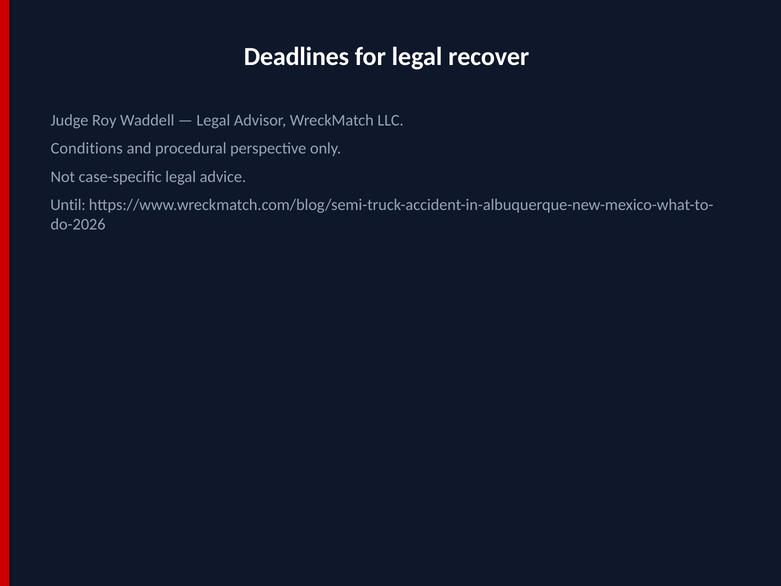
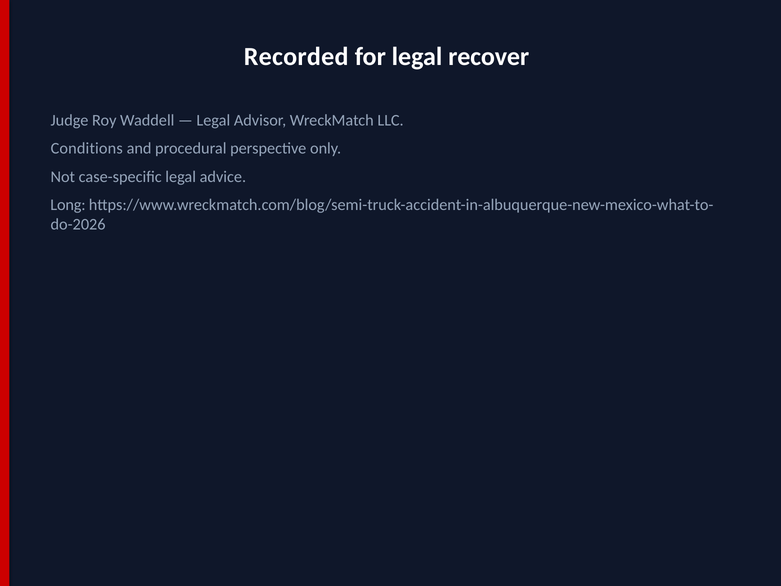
Deadlines: Deadlines -> Recorded (296, 56)
Until: Until -> Long (68, 205)
